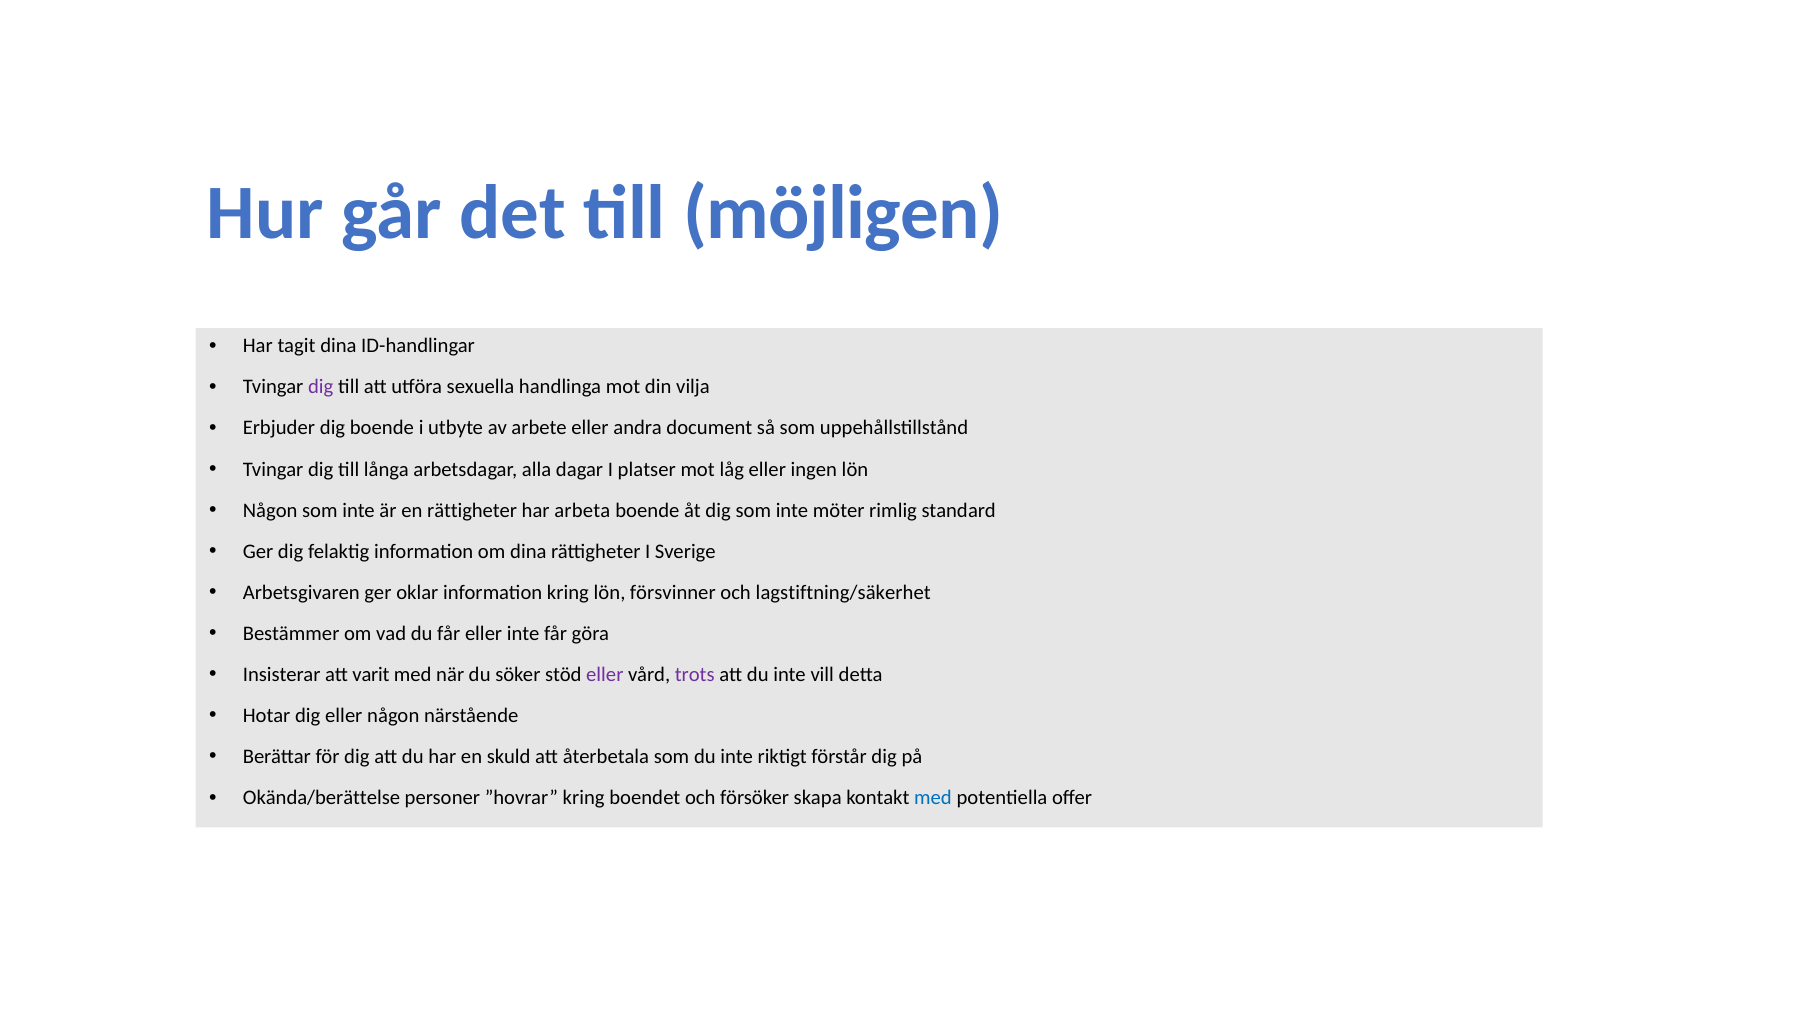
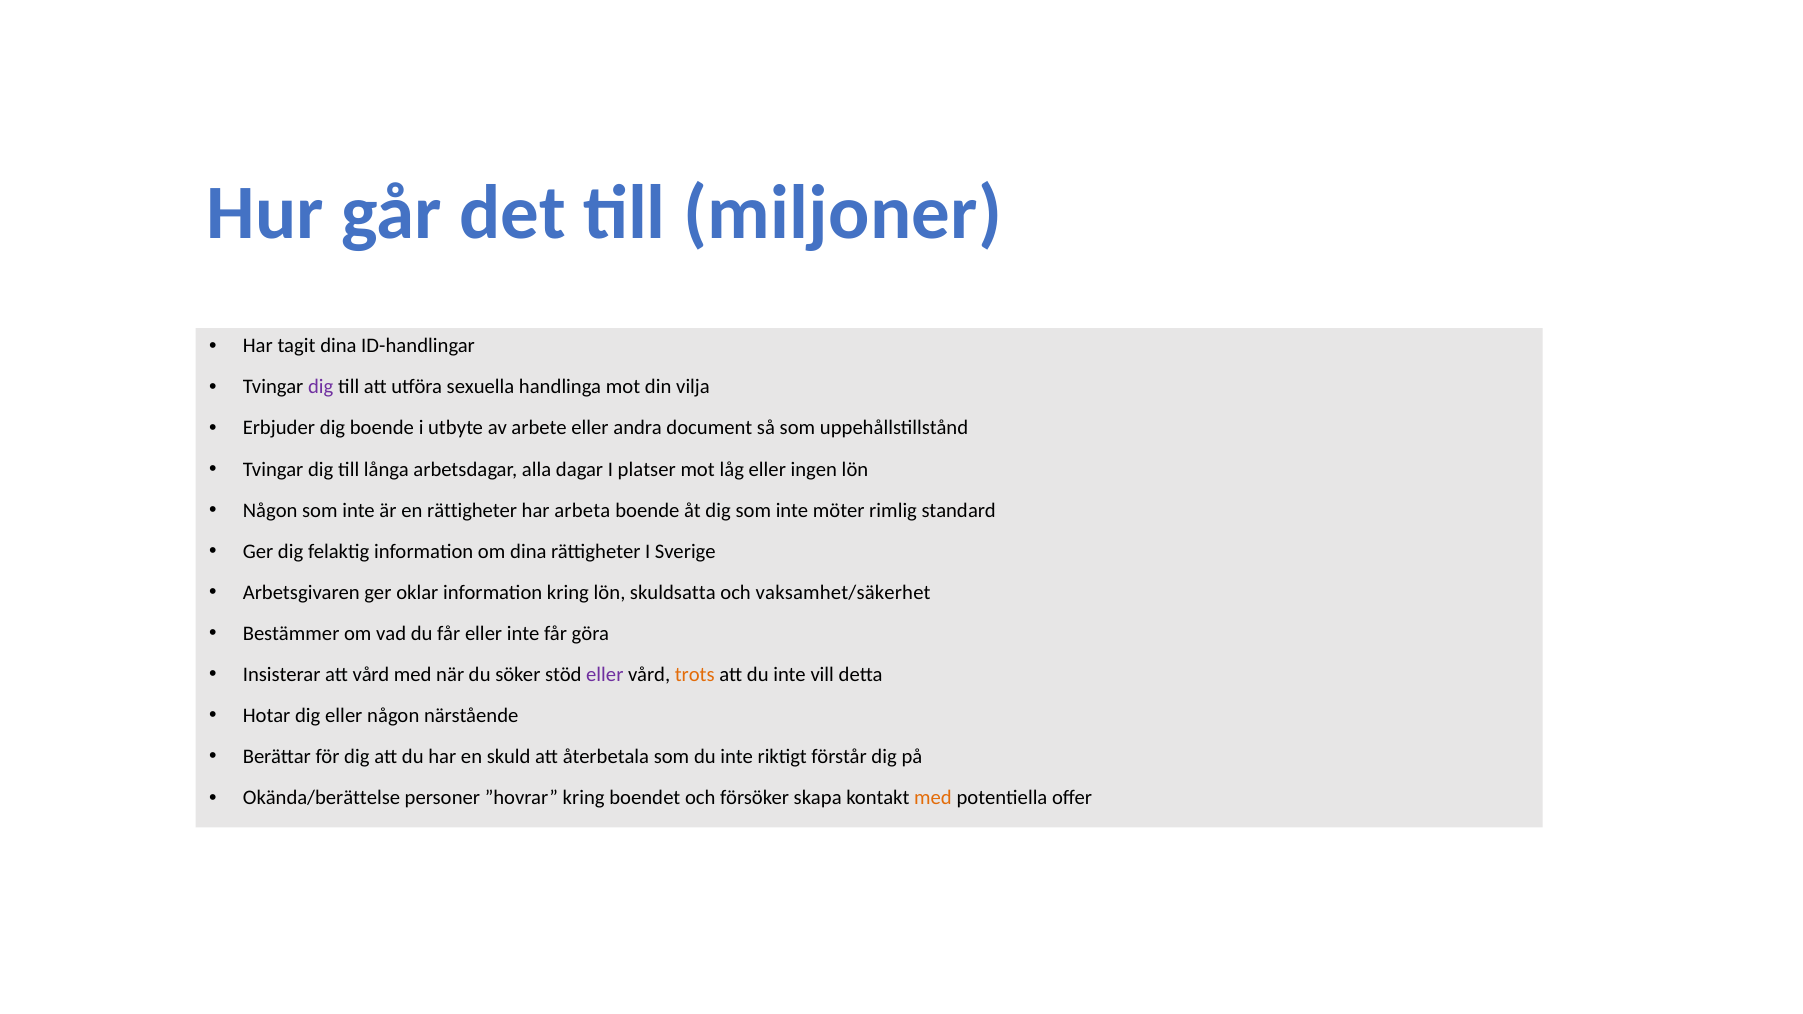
möjligen: möjligen -> miljoner (843, 213)
försvinner: försvinner -> skuldsatta (673, 593)
lagstiftning/säkerhet: lagstiftning/säkerhet -> vaksamhet/säkerhet (843, 593)
att varit: varit -> vård (371, 675)
trots colour: purple -> orange (695, 675)
med colour: blue -> orange (933, 798)
